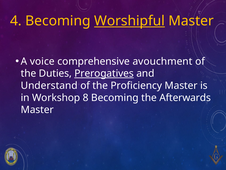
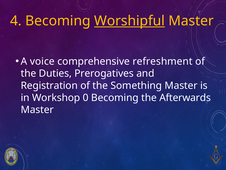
avouchment: avouchment -> refreshment (163, 61)
Prerogatives underline: present -> none (104, 73)
Understand: Understand -> Registration (49, 85)
Proficiency: Proficiency -> Something (136, 85)
8: 8 -> 0 (86, 97)
